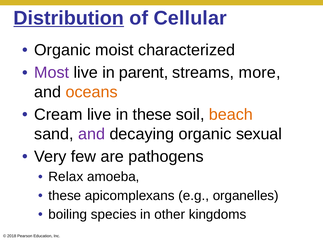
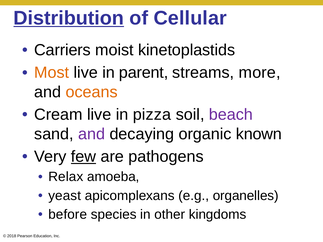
Organic: Organic -> Carriers (62, 50)
characterized: characterized -> kinetoplastids (187, 50)
Most colour: purple -> orange (52, 73)
in these: these -> pizza (152, 115)
beach colour: orange -> purple (231, 115)
sexual: sexual -> known (259, 134)
few underline: none -> present (83, 157)
these: these -> yeast (65, 196)
boiling: boiling -> before (68, 215)
